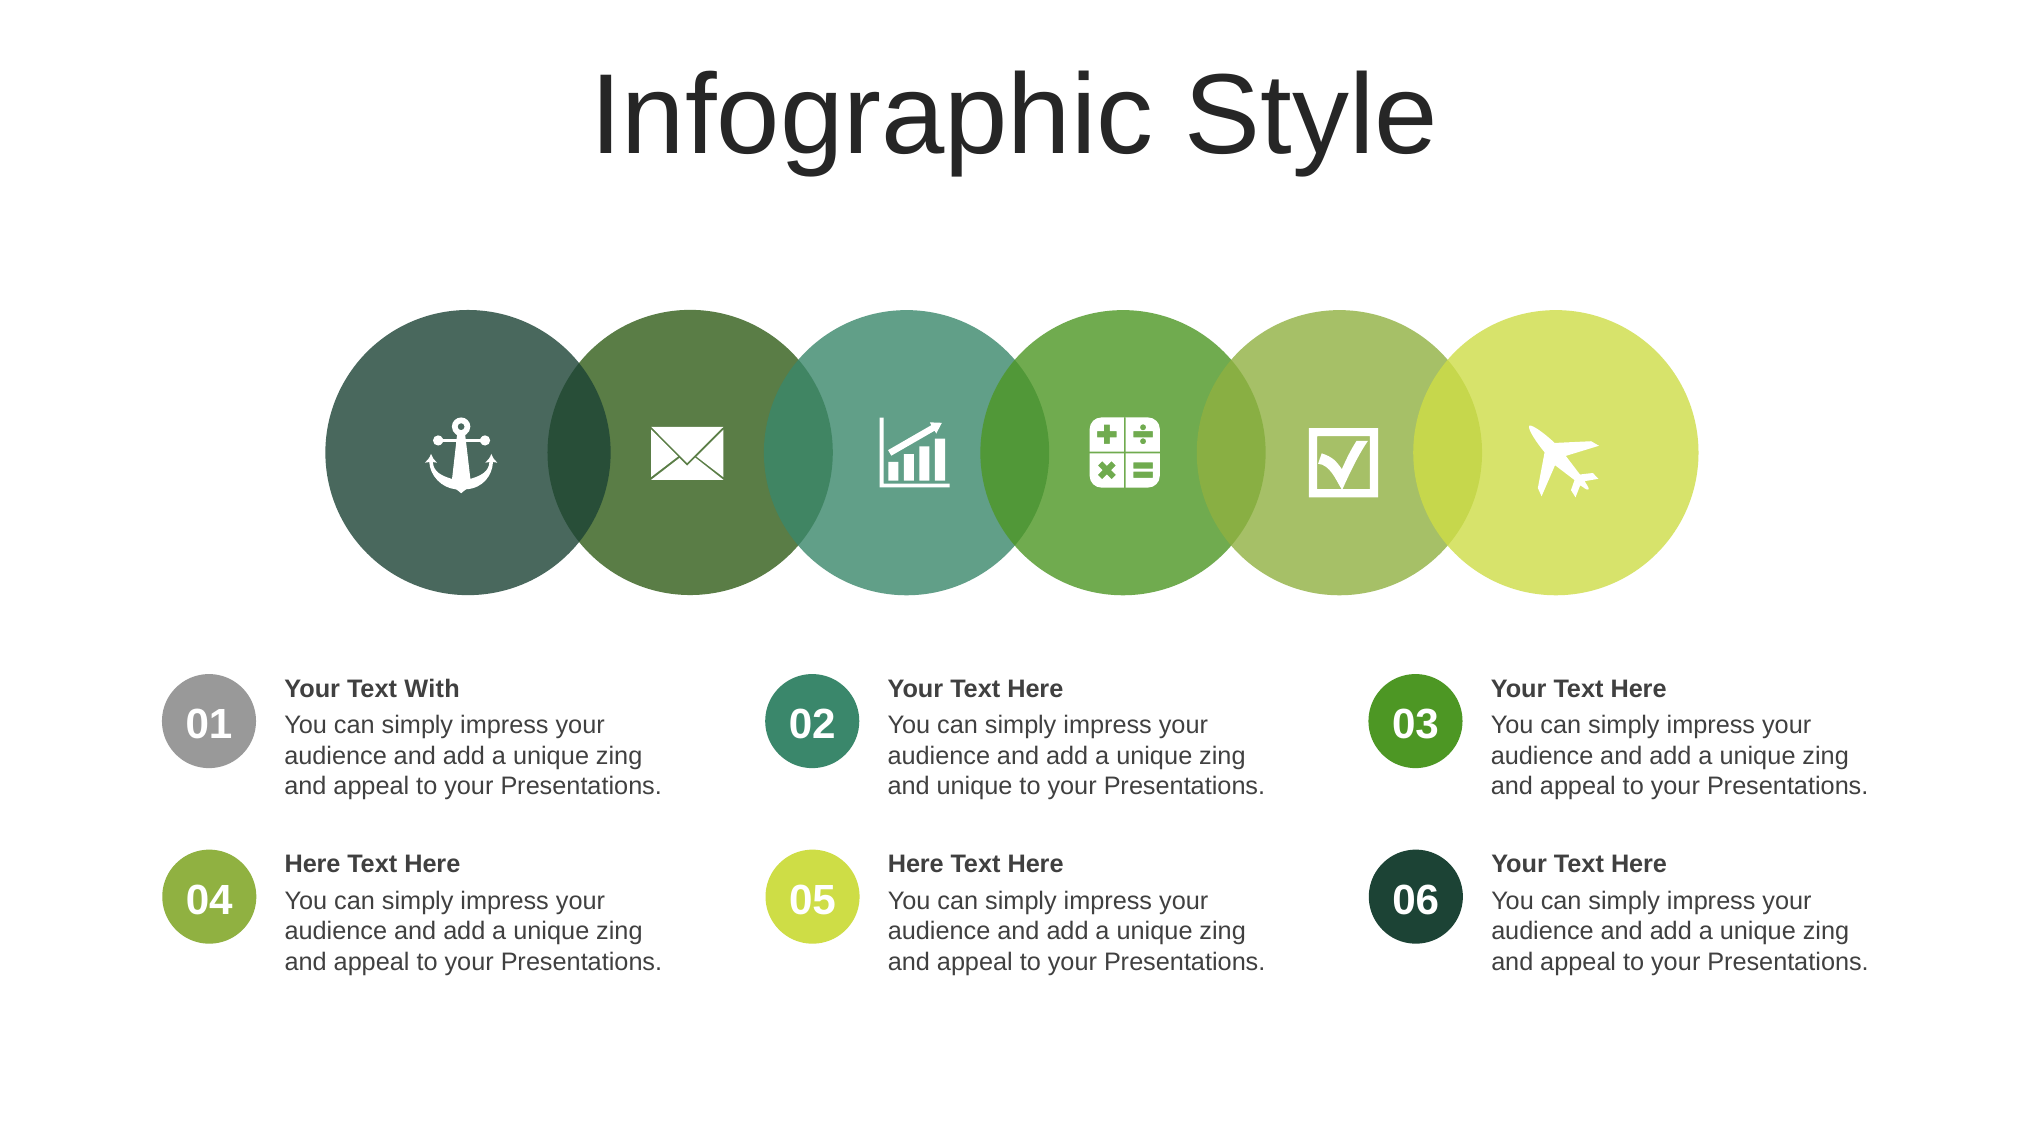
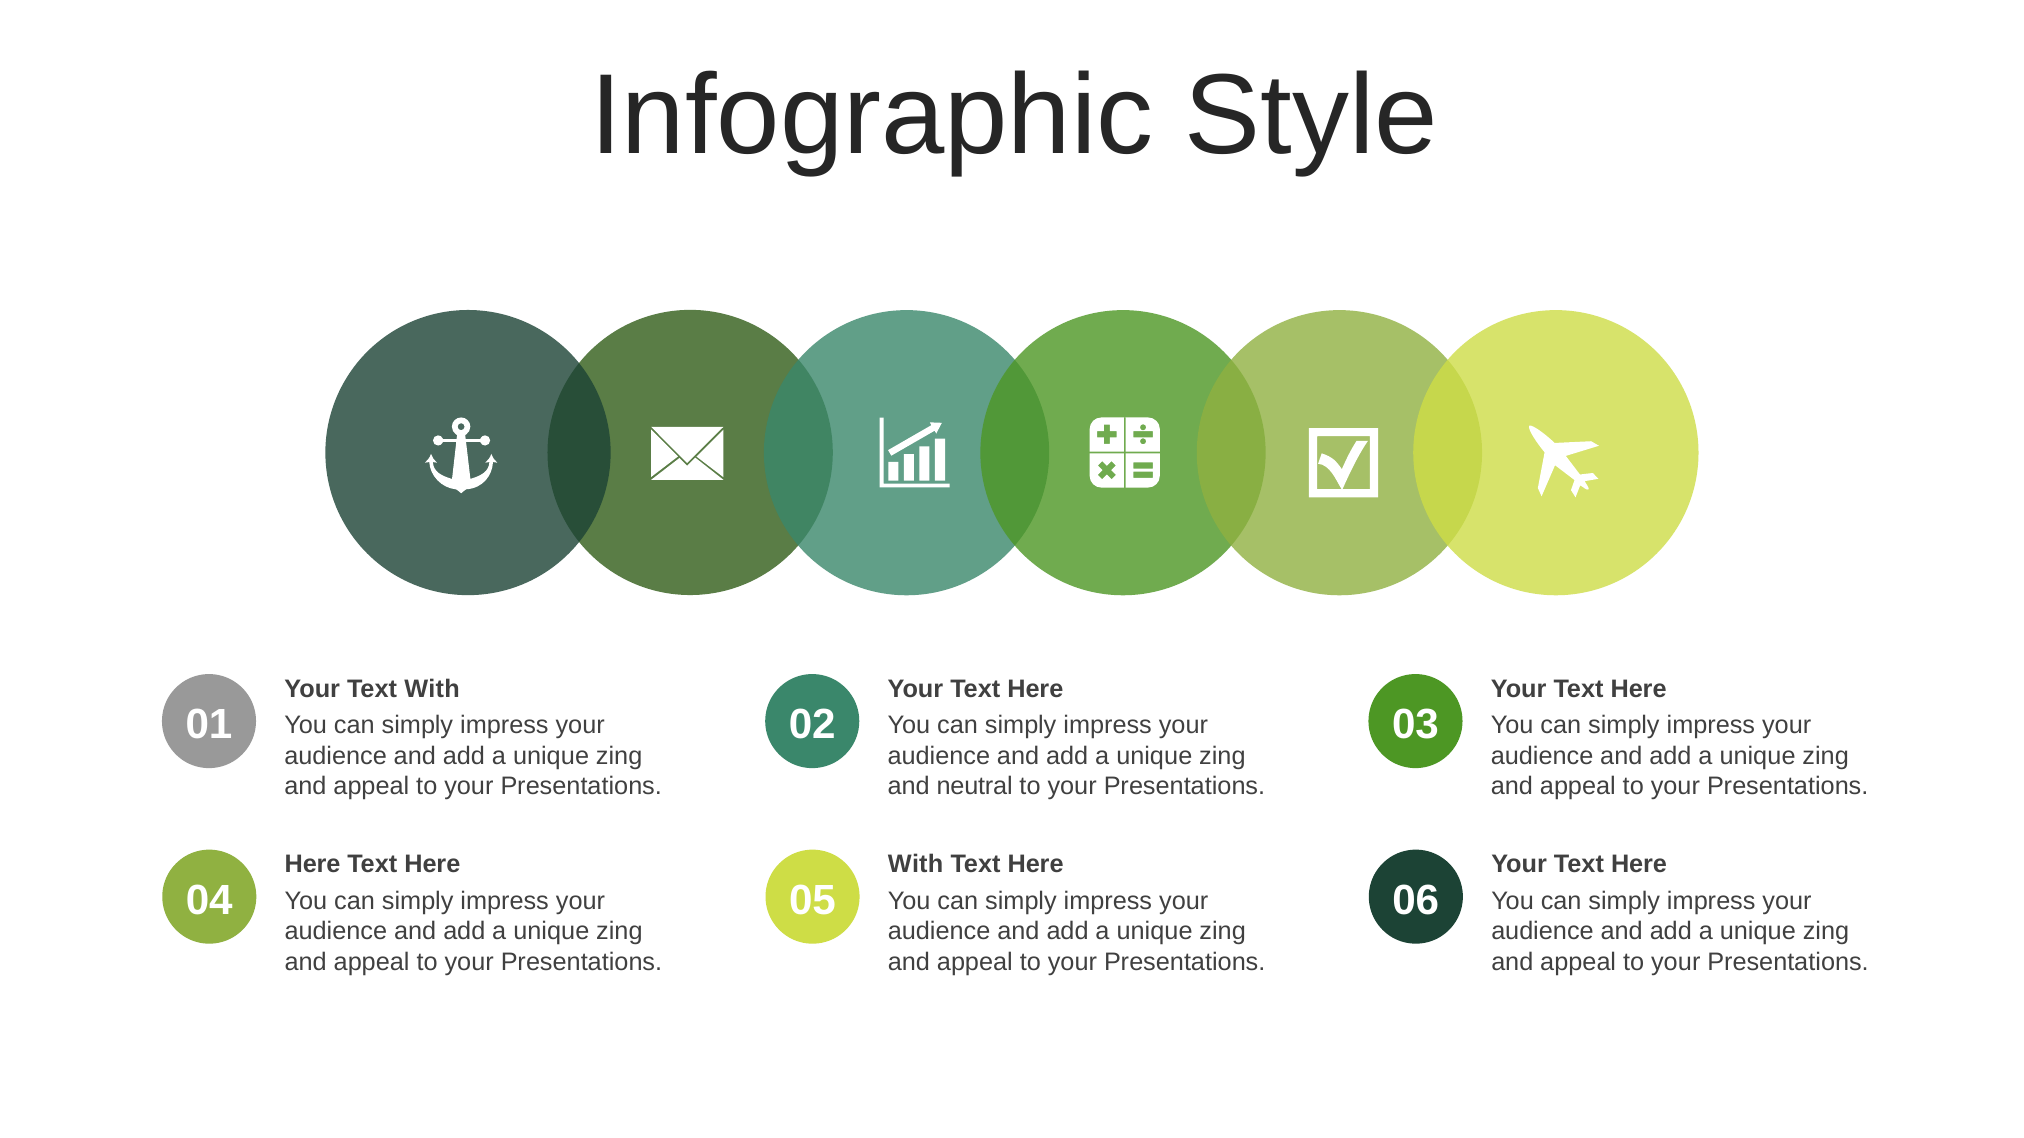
and unique: unique -> neutral (975, 787)
Here: Here -> With (916, 865)
